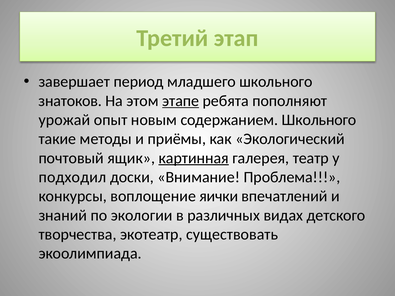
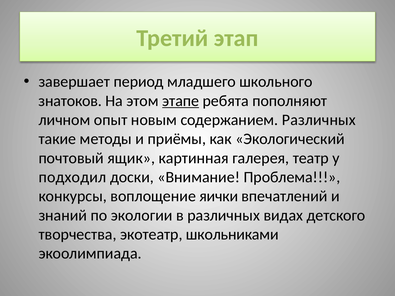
урожай: урожай -> личном (64, 120)
содержанием Школьного: Школьного -> Различных (319, 120)
картинная underline: present -> none (194, 158)
существовать: существовать -> школьниками (232, 235)
